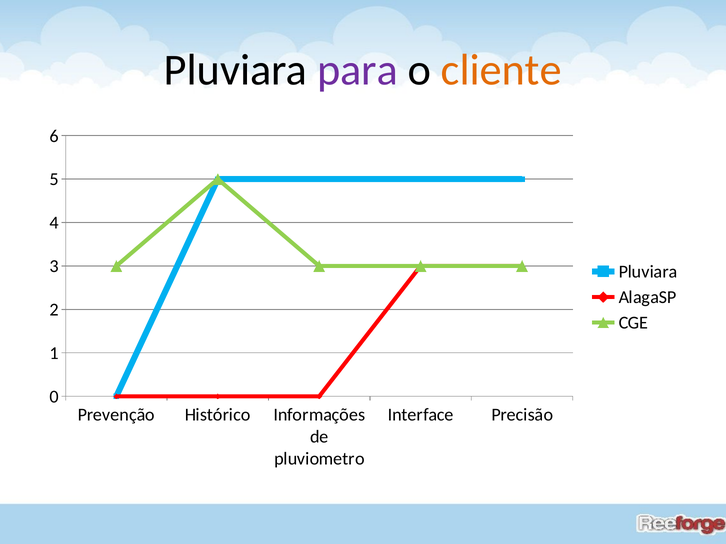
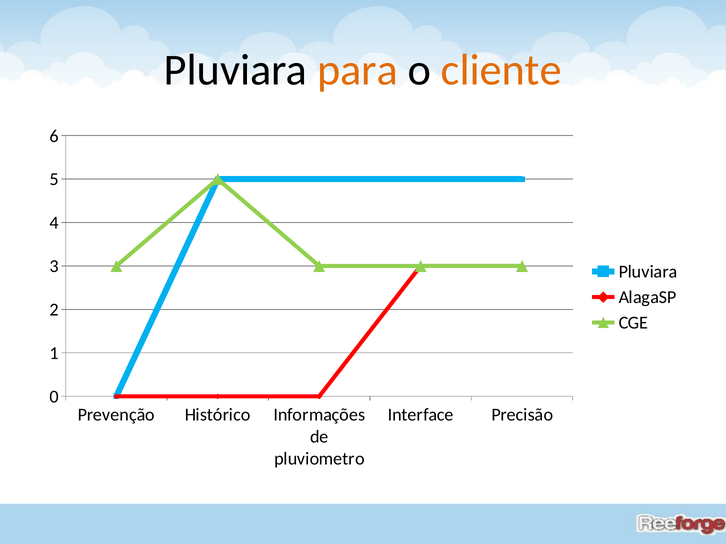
para colour: purple -> orange (358, 70)
